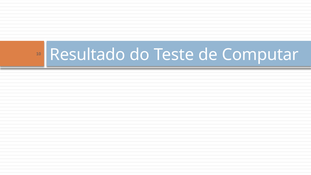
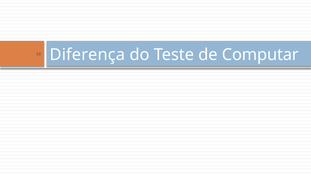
Resultado: Resultado -> Diferença (87, 55)
